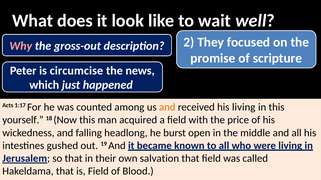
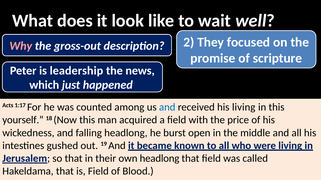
circumcise: circumcise -> leadership (76, 71)
and colour: orange -> blue (167, 107)
own salvation: salvation -> headlong (160, 159)
